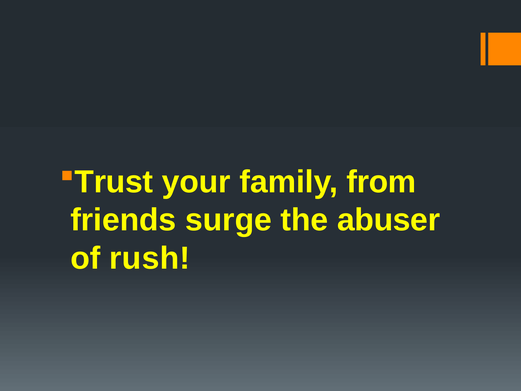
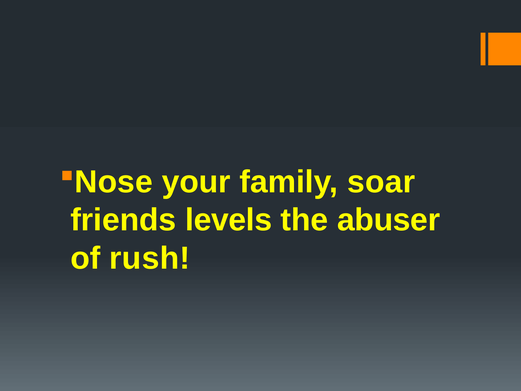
Trust: Trust -> Nose (114, 182)
from: from -> soar (381, 182)
surge: surge -> levels (229, 220)
